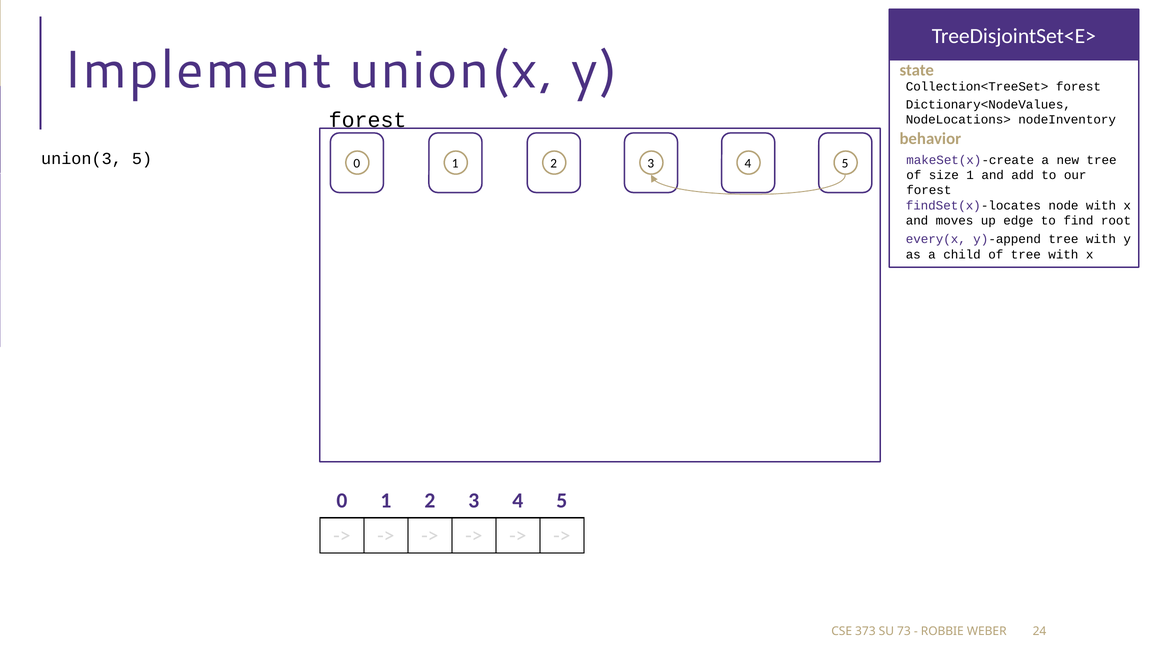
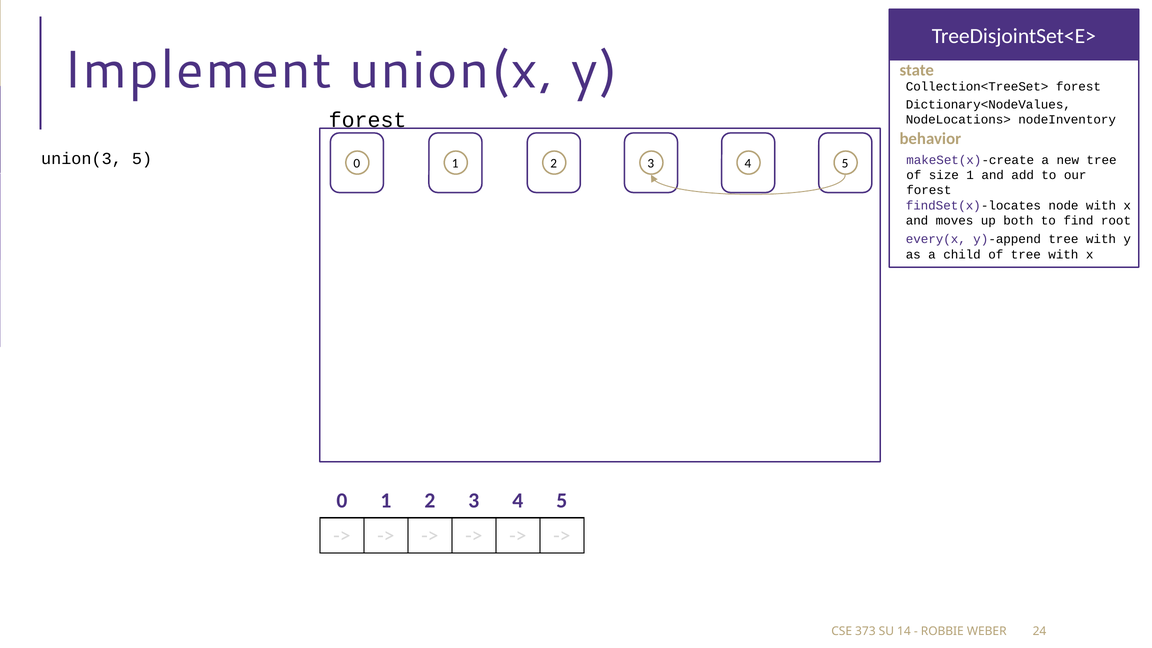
edge: edge -> both (1018, 221)
73: 73 -> 14 (904, 631)
